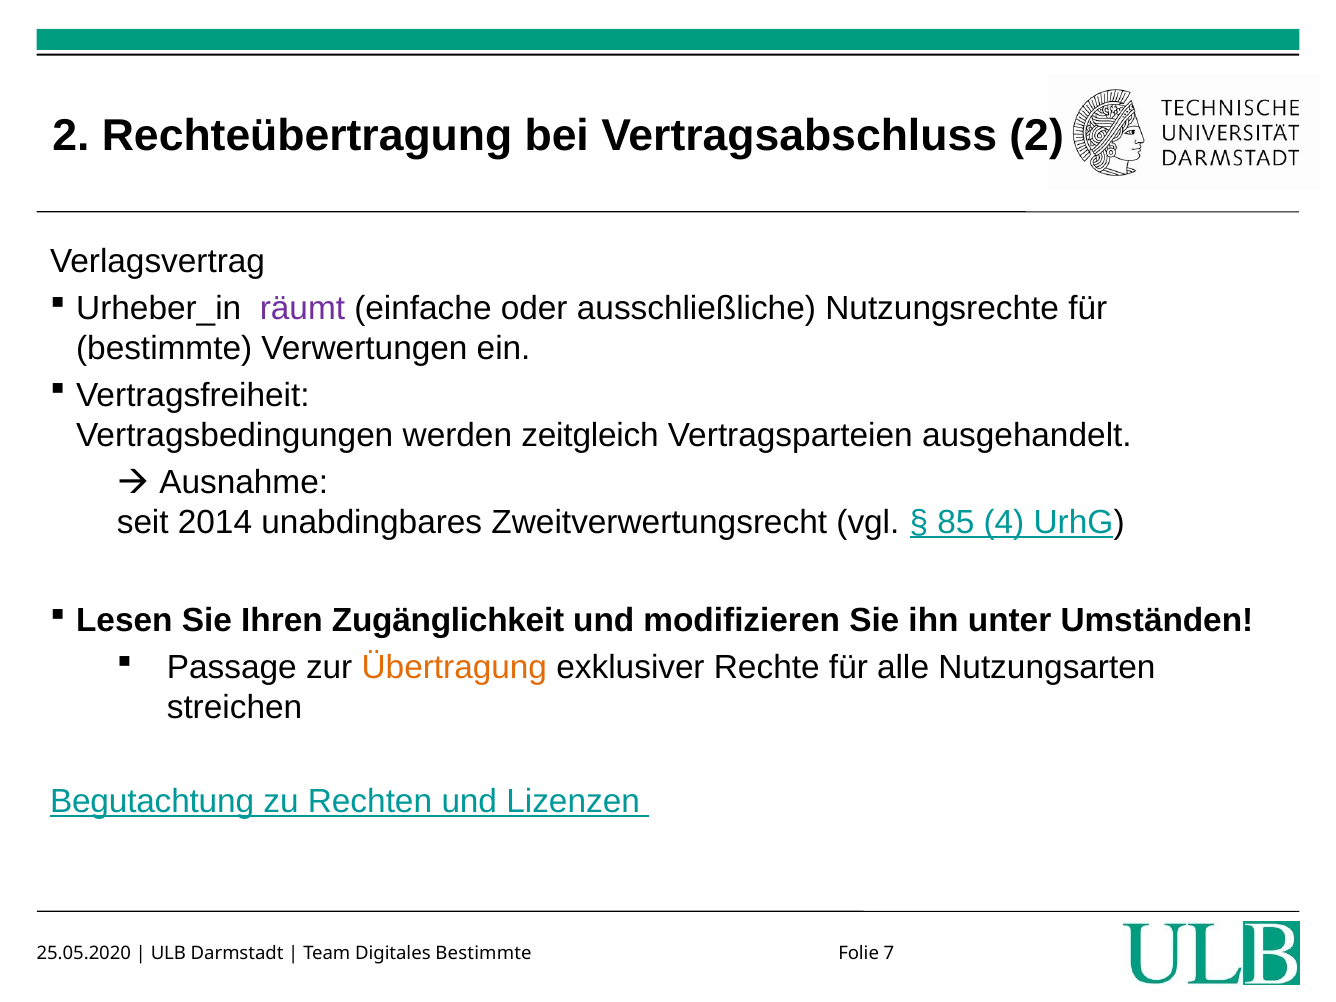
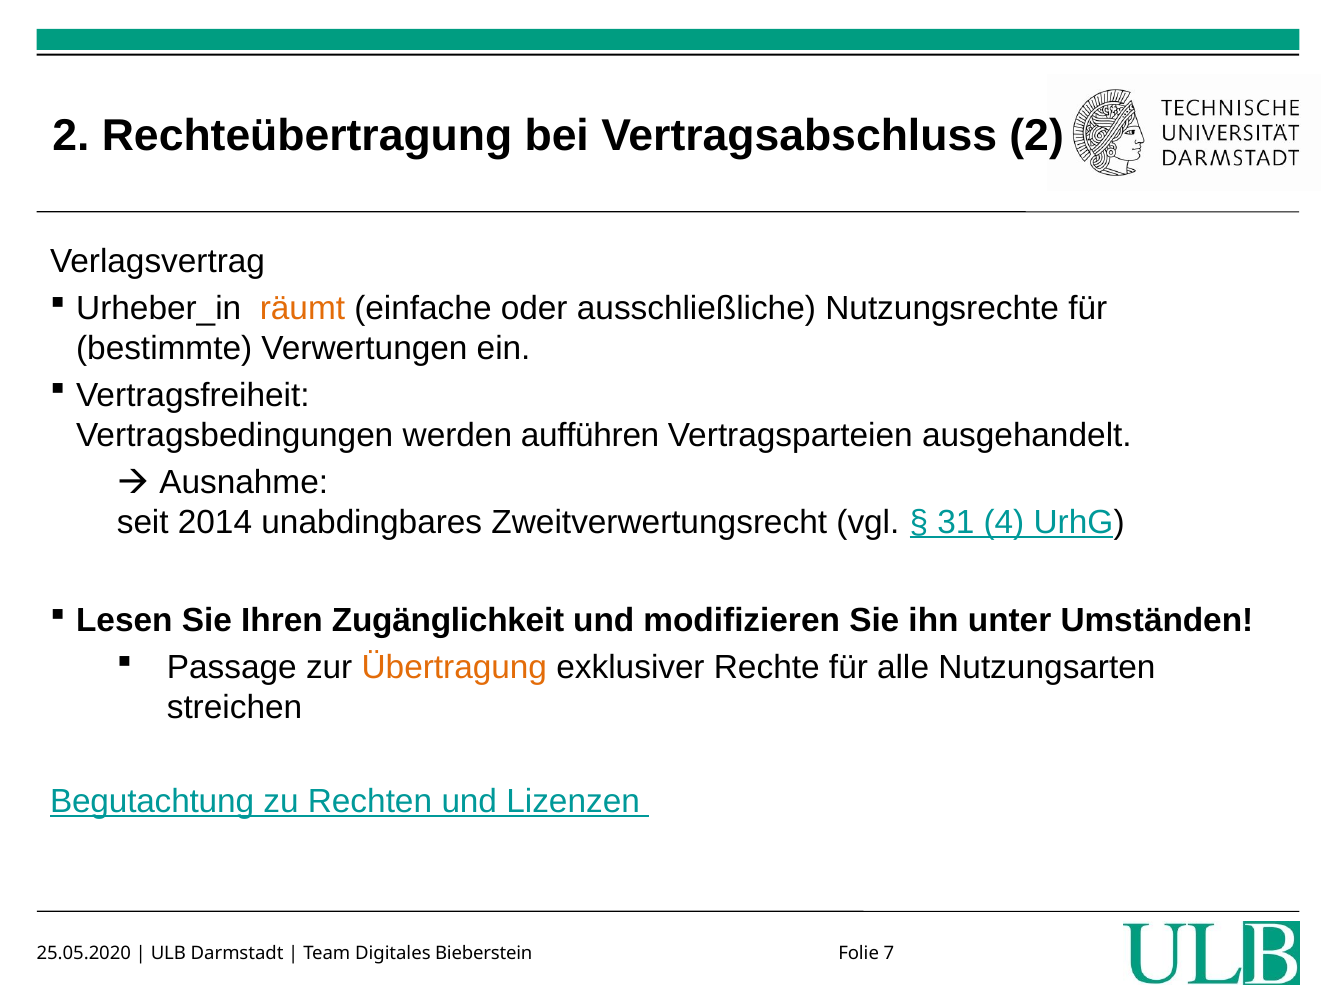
räumt colour: purple -> orange (302, 308)
zeitgleich: zeitgleich -> aufführen (590, 435)
85: 85 -> 31 (956, 522)
Digitales Bestimmte: Bestimmte -> Bieberstein (484, 953)
